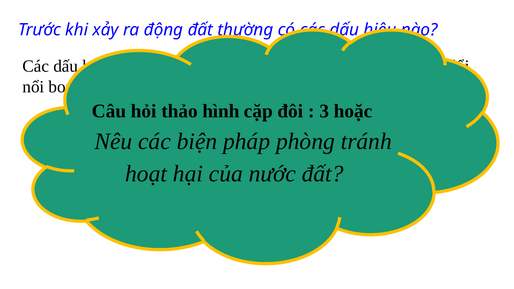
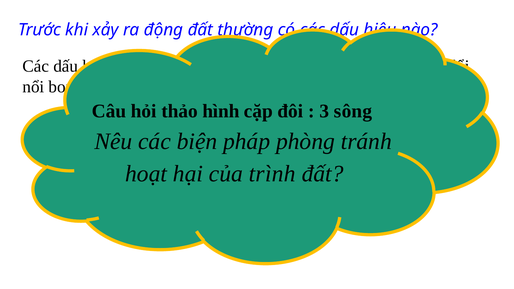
hoặc: hoặc -> sông (353, 111)
của nước: nước -> trình (272, 174)
